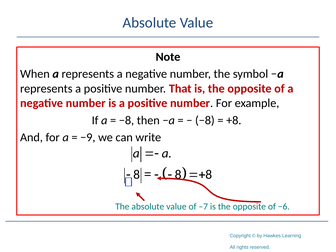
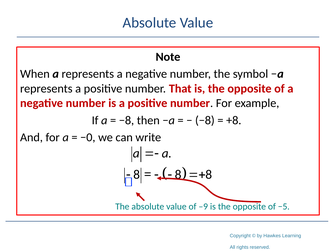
−9: −9 -> −0 (88, 137)
–7: –7 -> –9 (203, 207)
−6: −6 -> −5 (284, 207)
